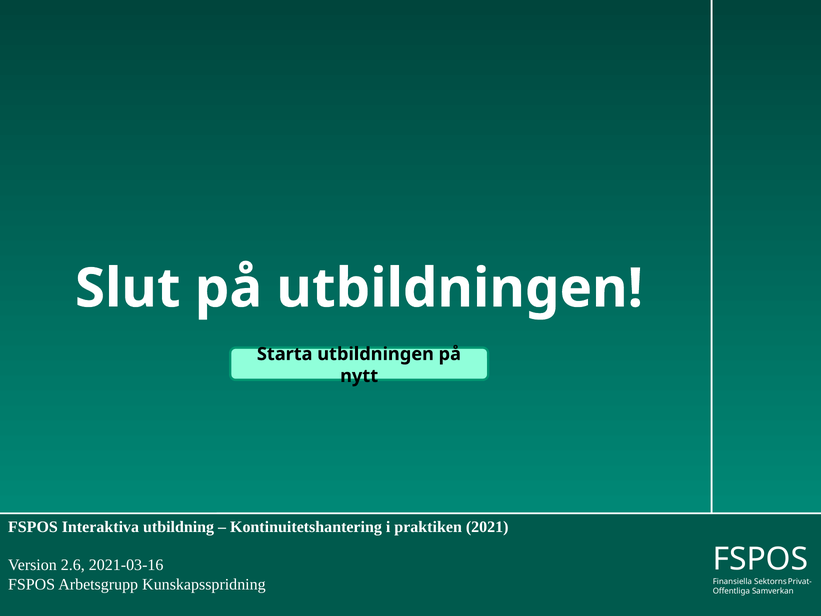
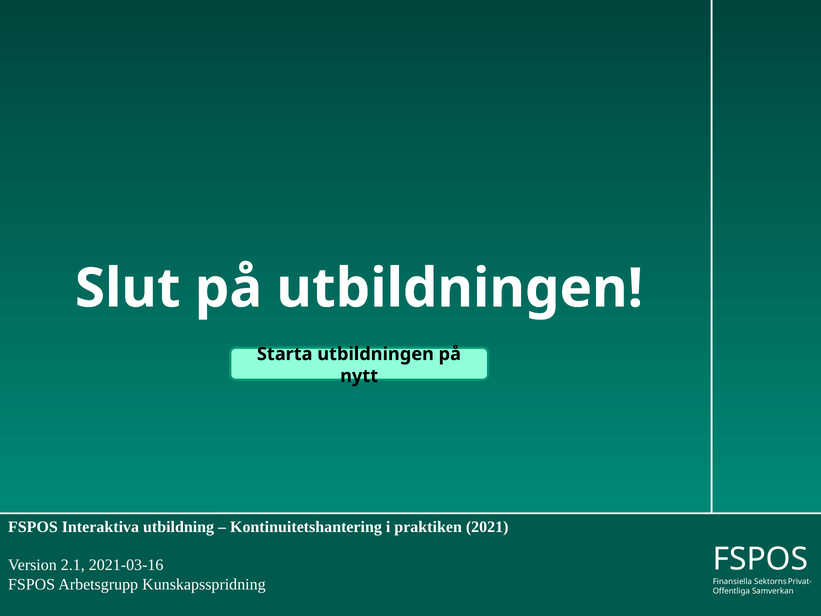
2.6: 2.6 -> 2.1 (73, 565)
